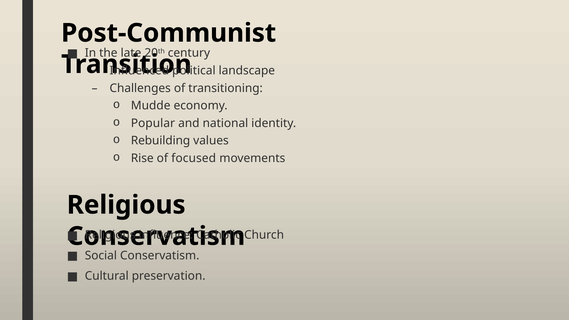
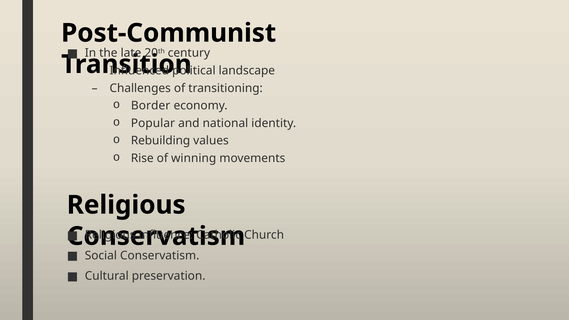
Mudde: Mudde -> Border (151, 106)
focused: focused -> winning (194, 158)
